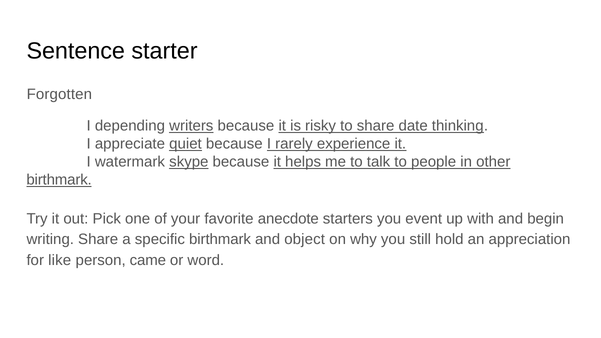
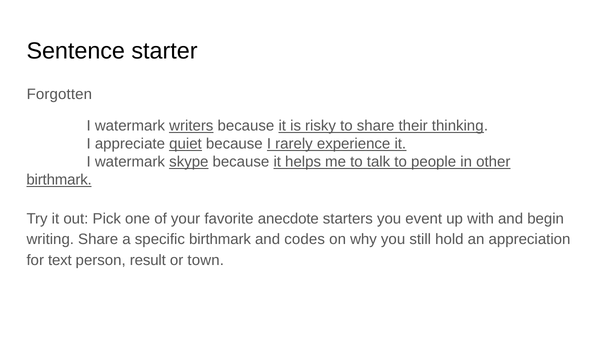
depending: depending -> watermark (130, 126)
date: date -> their (413, 126)
object: object -> codes (305, 239)
like: like -> text (60, 260)
came: came -> result (148, 260)
word: word -> town (206, 260)
